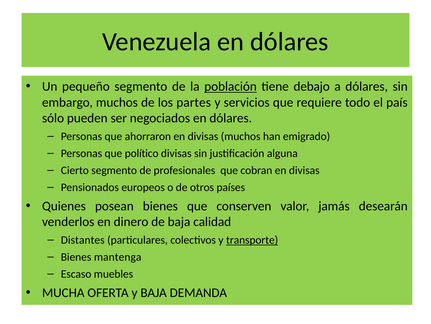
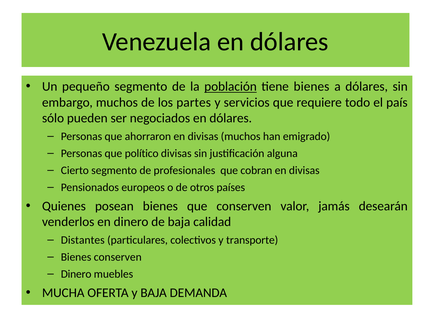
tiene debajo: debajo -> bienes (312, 86)
transporte underline: present -> none (252, 239)
Bienes mantenga: mantenga -> conserven (118, 256)
Escaso: Escaso -> Dinero (76, 273)
